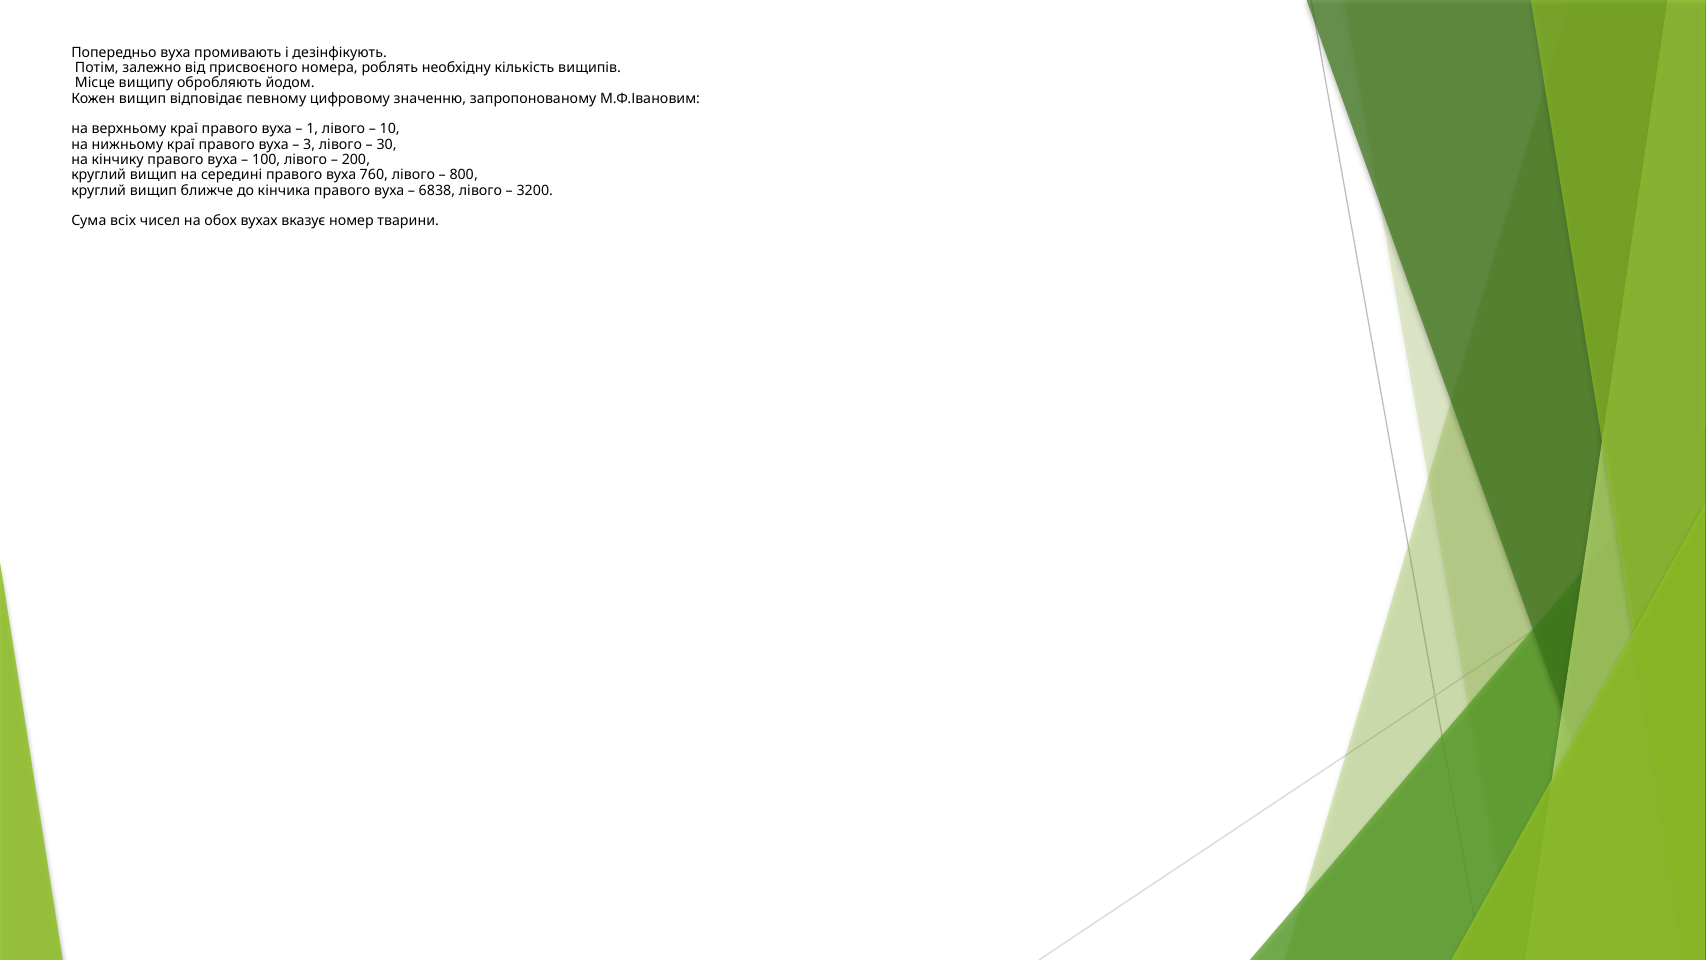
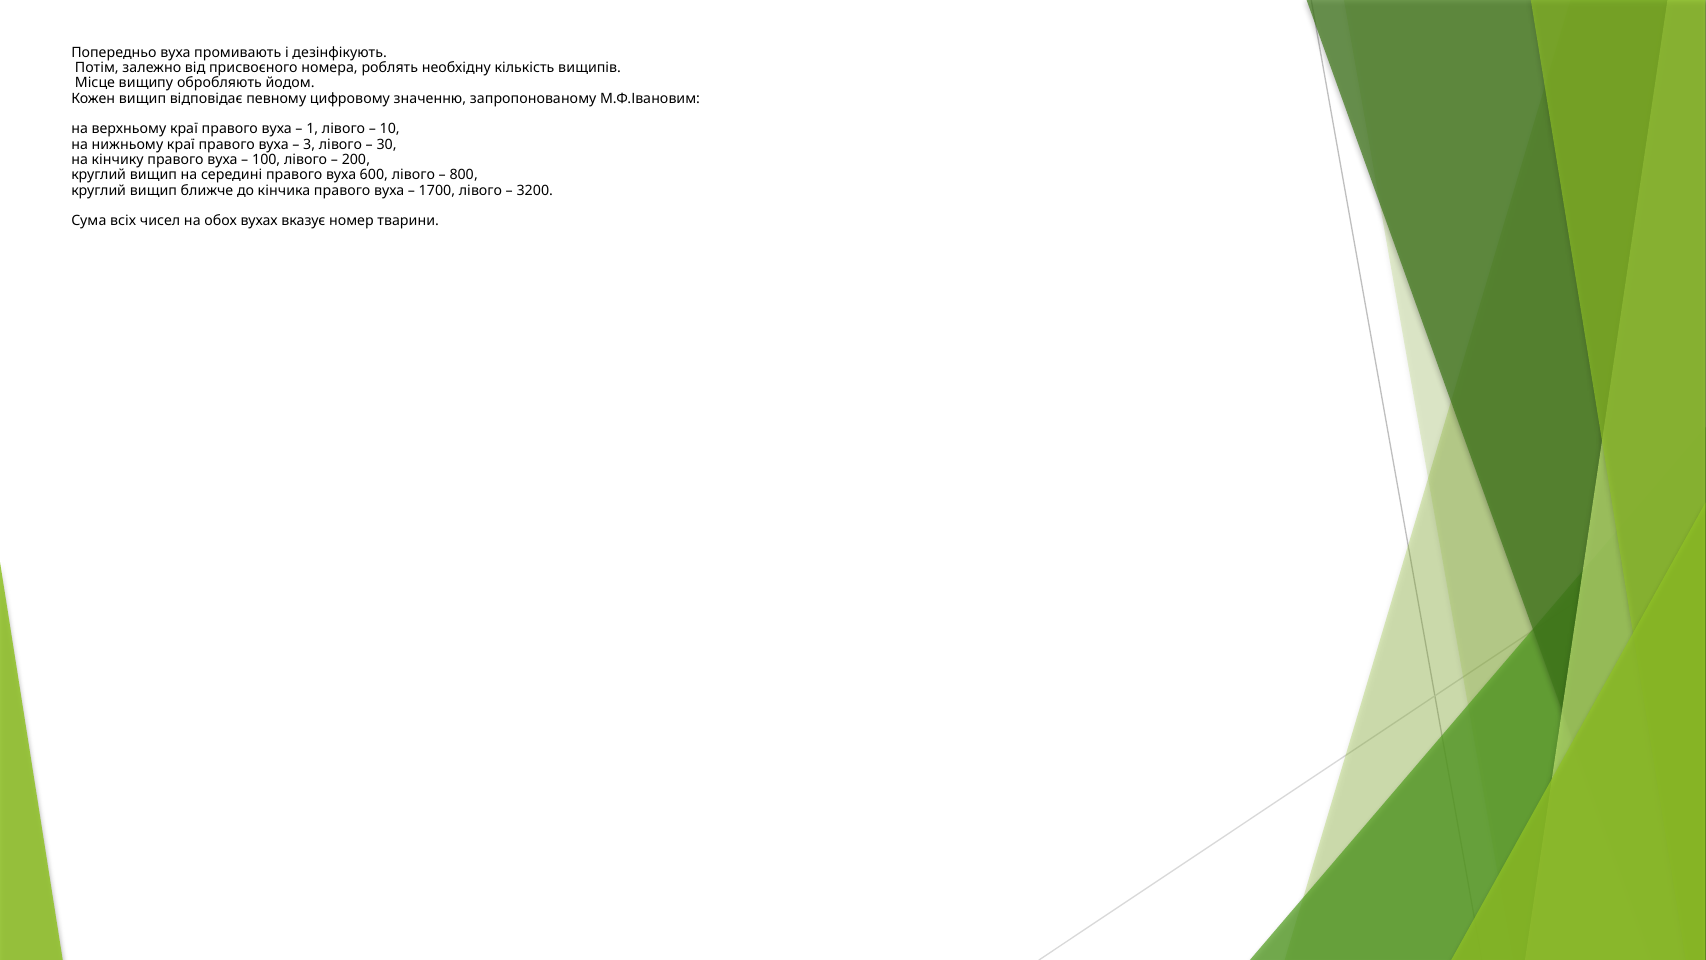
760: 760 -> 600 (374, 175)
6838: 6838 -> 1700 (437, 190)
